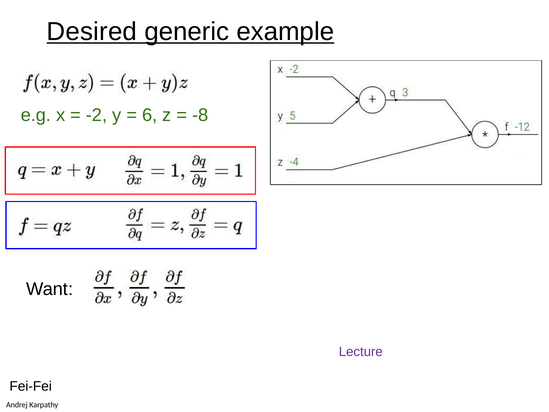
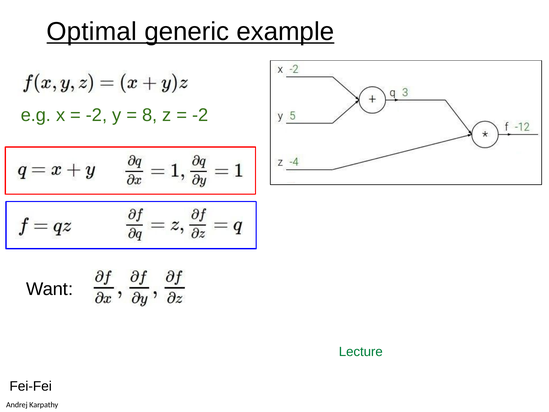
Desired: Desired -> Optimal (92, 32)
6: 6 -> 8 (150, 115)
-8: -8 -> -2 (200, 115)
0: 0 -> 9 (376, 343)
Lecture colour: purple -> green (361, 352)
